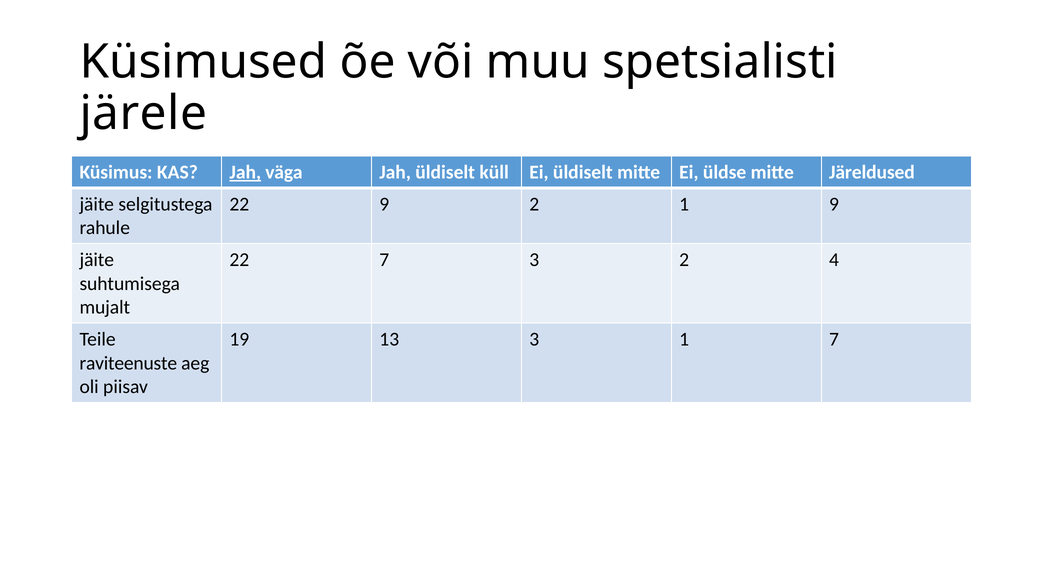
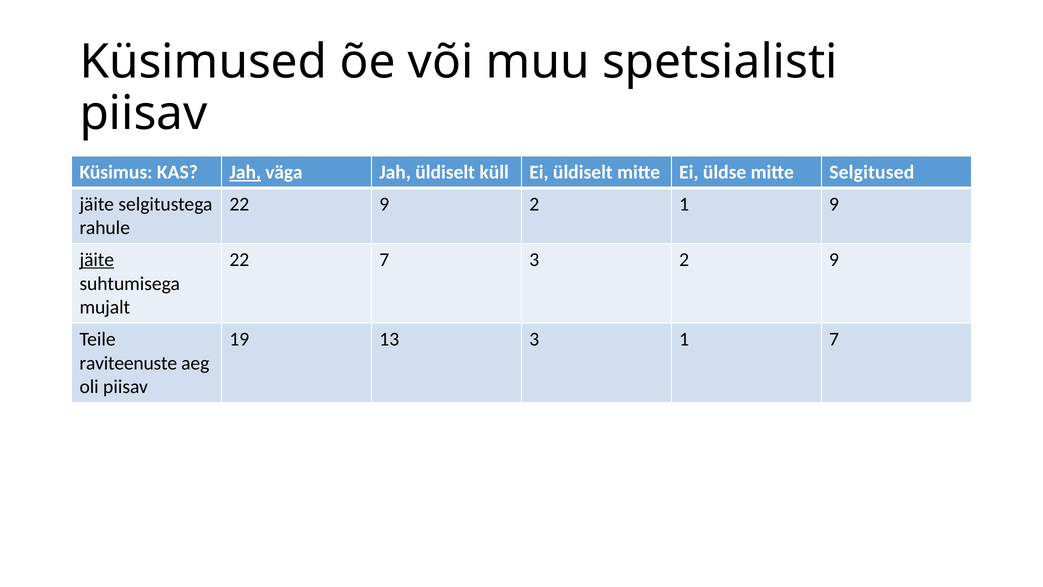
järele: järele -> piisav (144, 113)
Järeldused: Järeldused -> Selgitused (872, 172)
jäite underline: none -> present (97, 260)
2 4: 4 -> 9 (834, 260)
